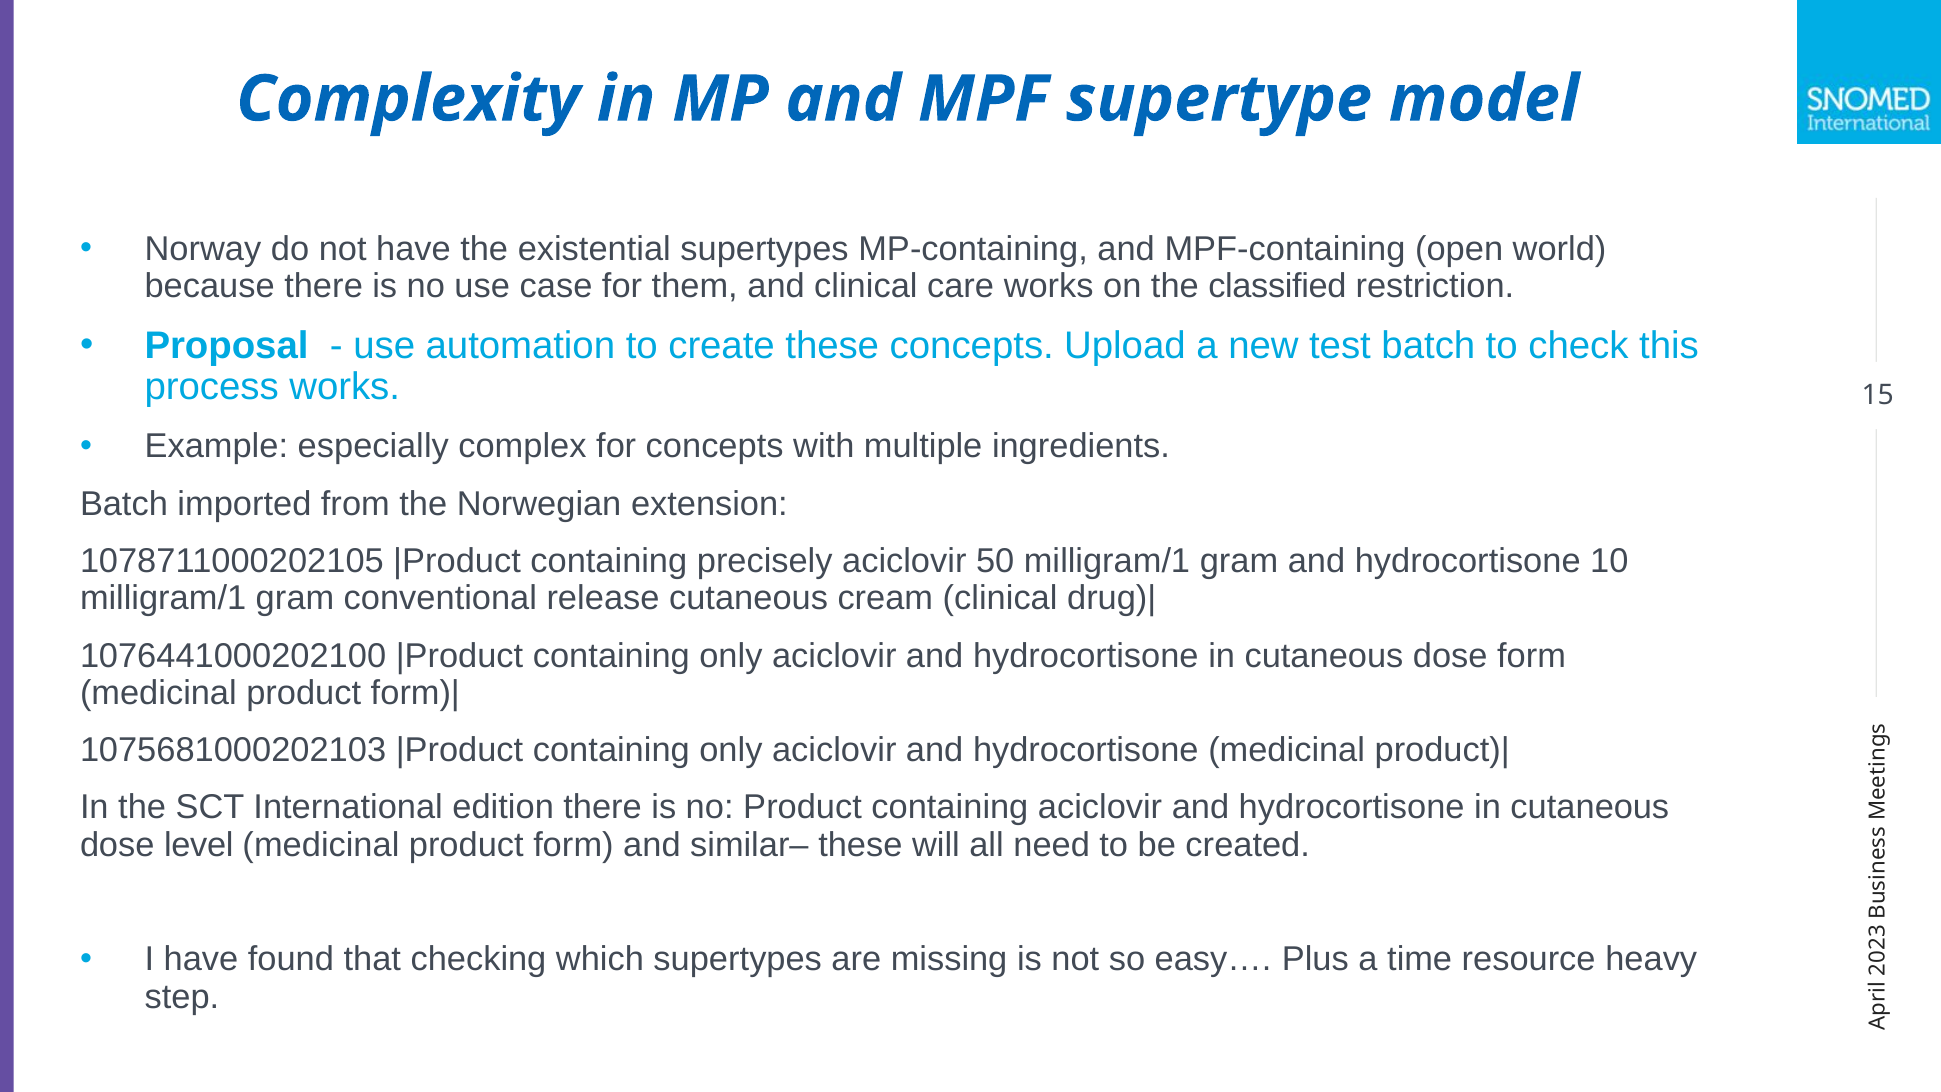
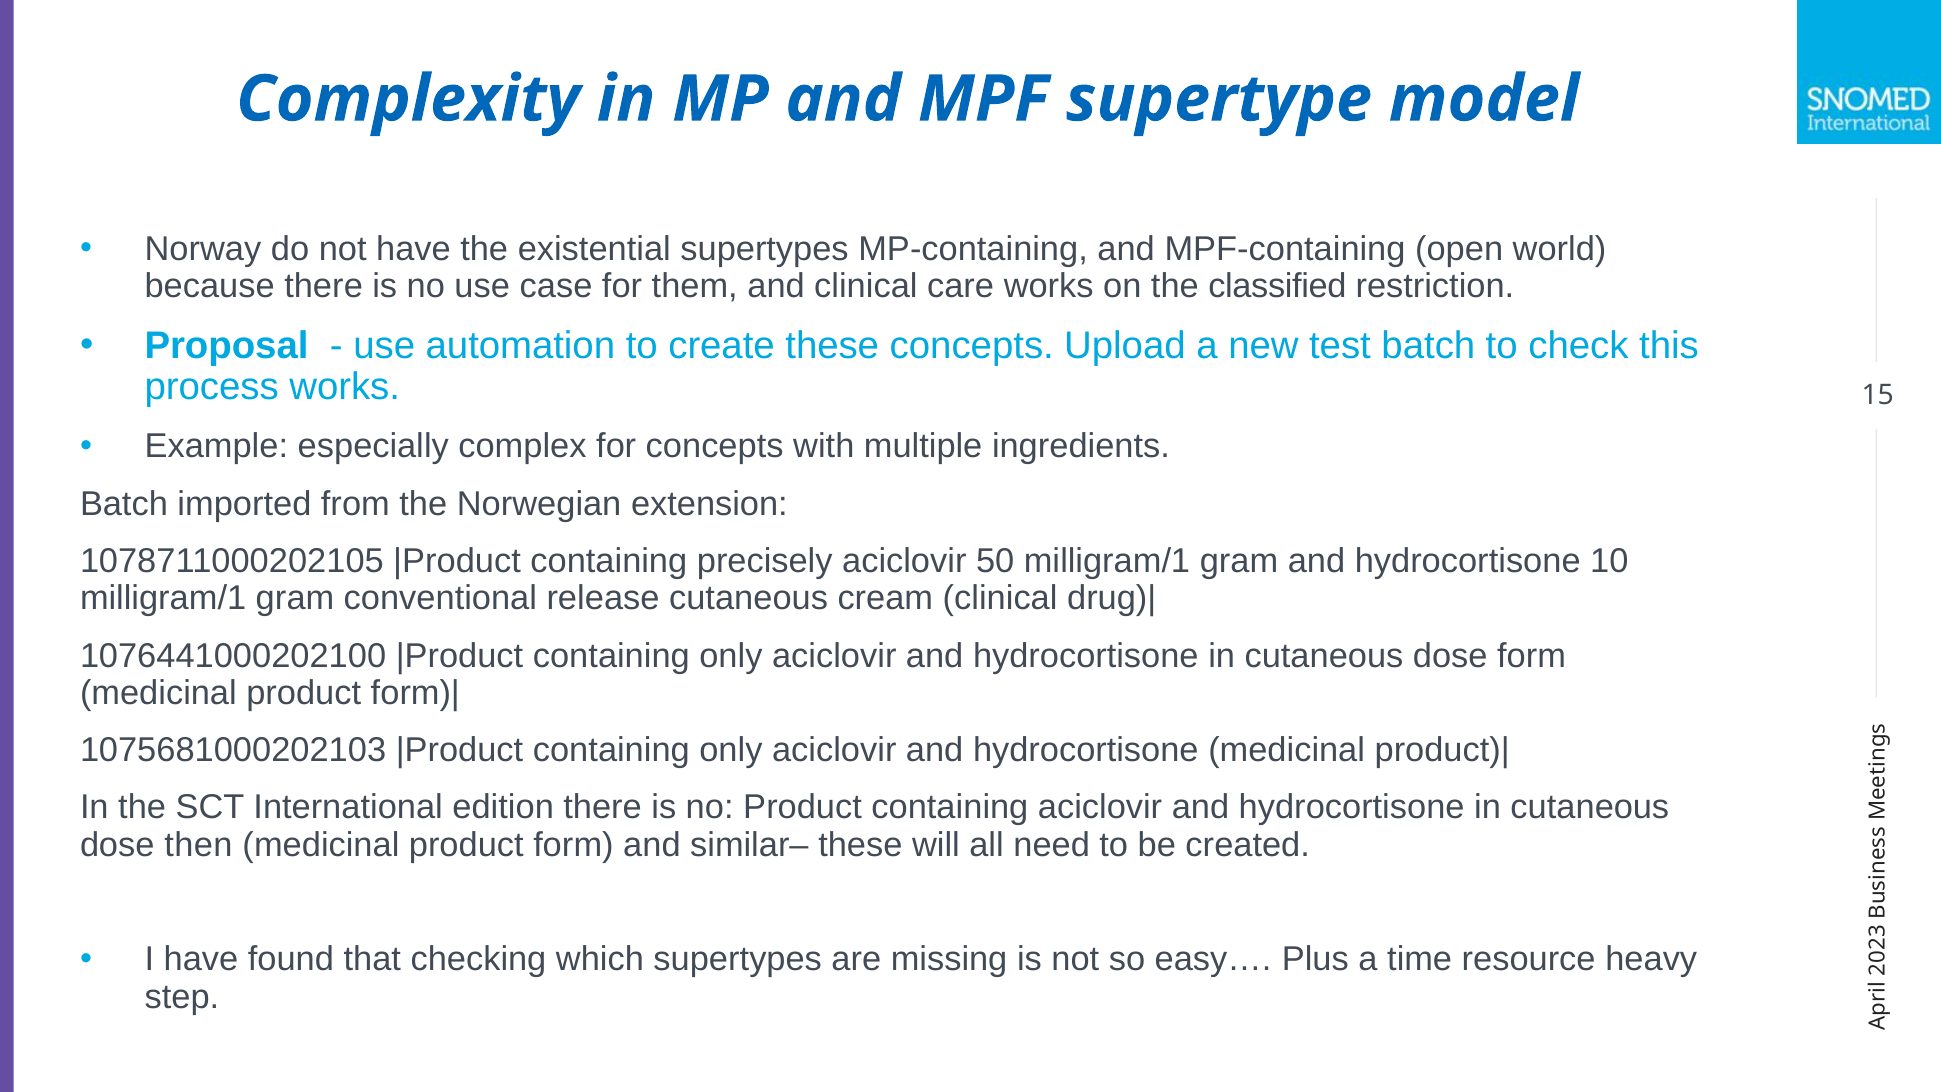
level: level -> then (198, 845)
